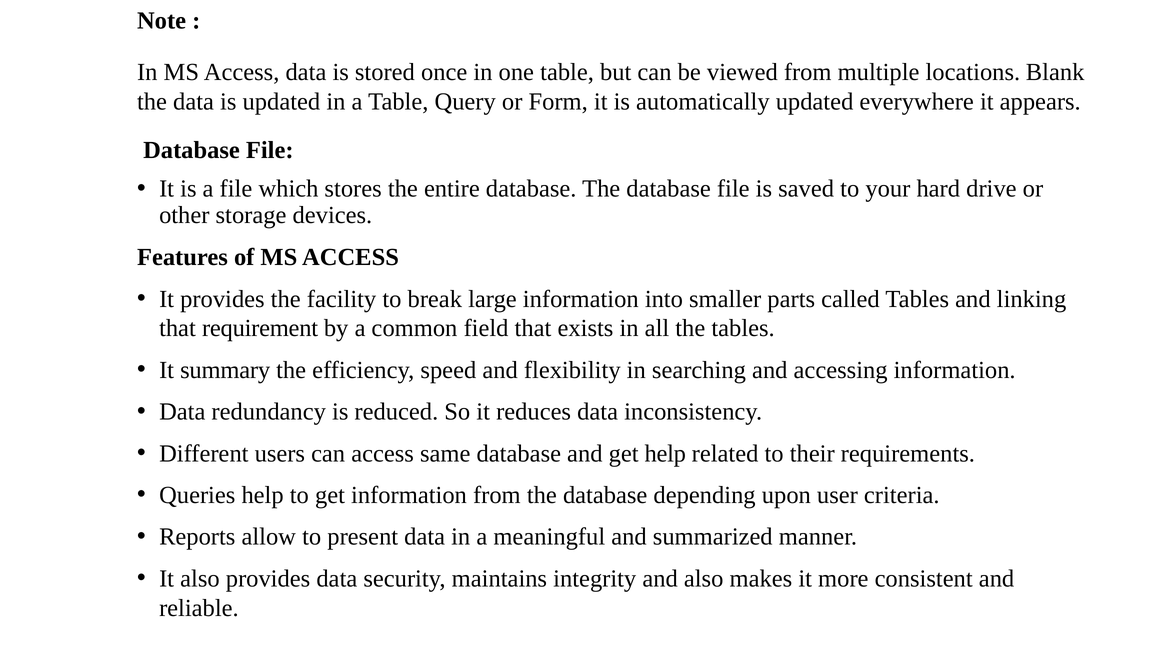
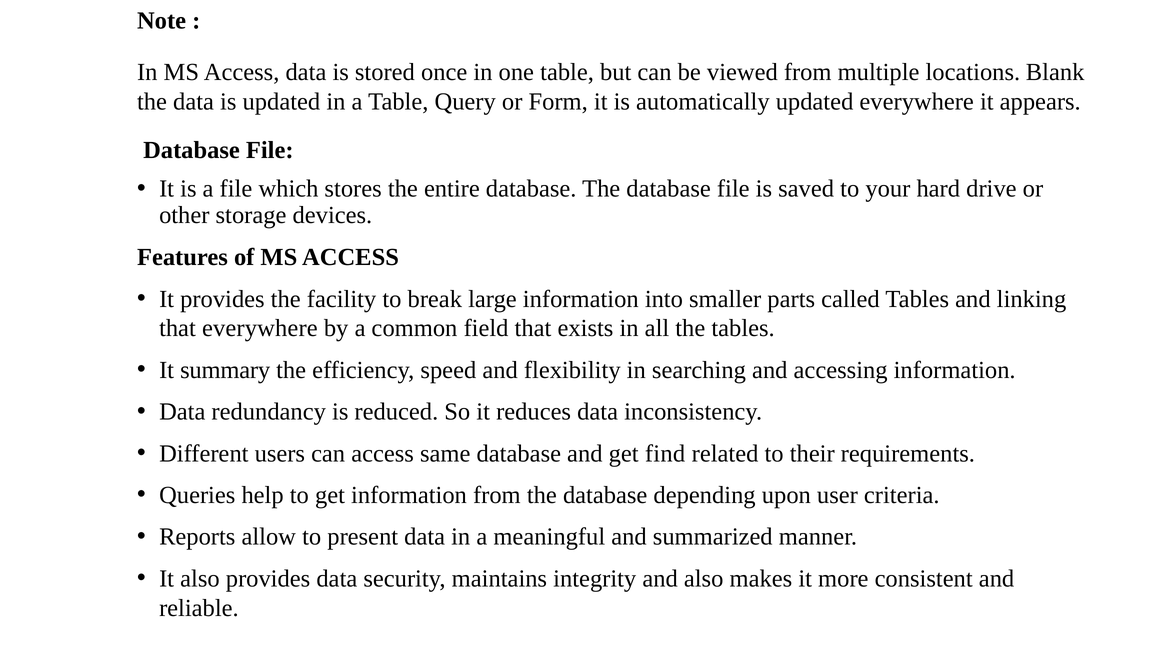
that requirement: requirement -> everywhere (260, 328)
get help: help -> find (665, 453)
